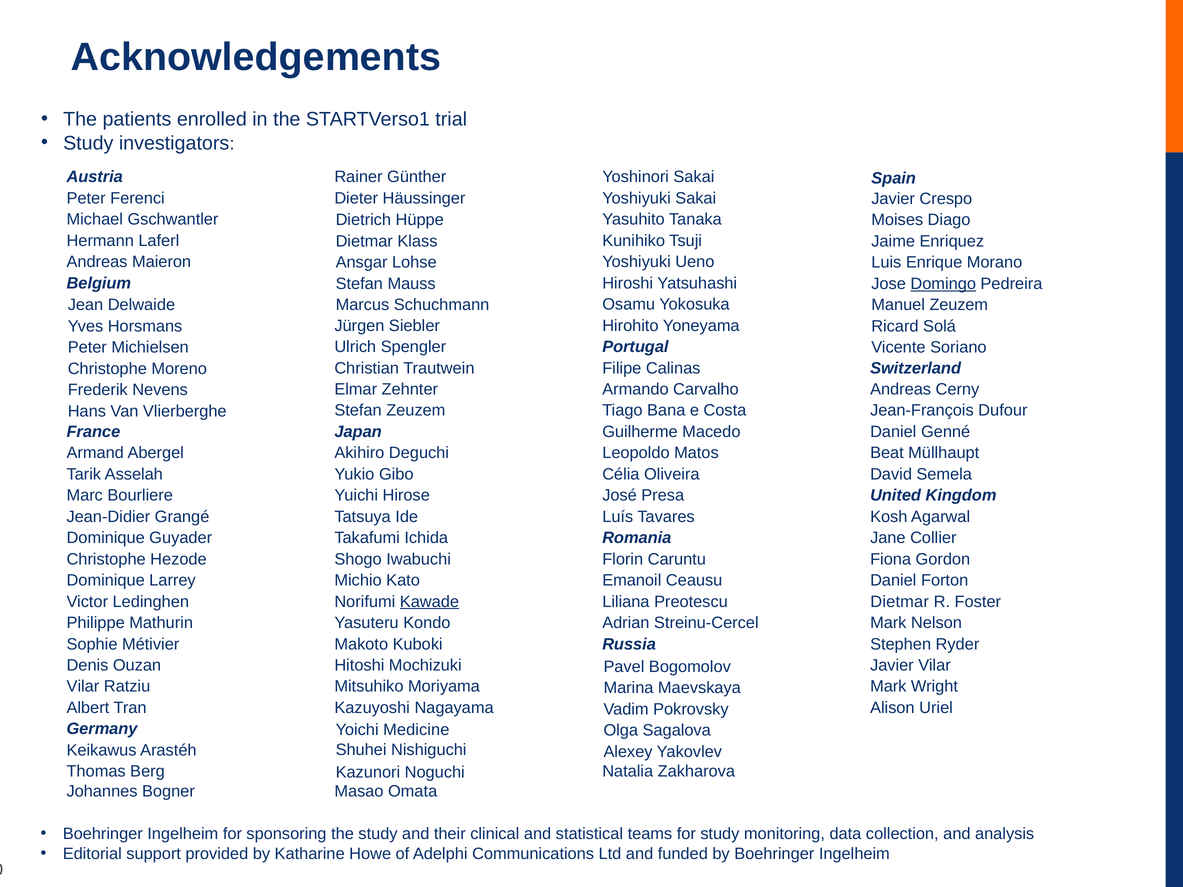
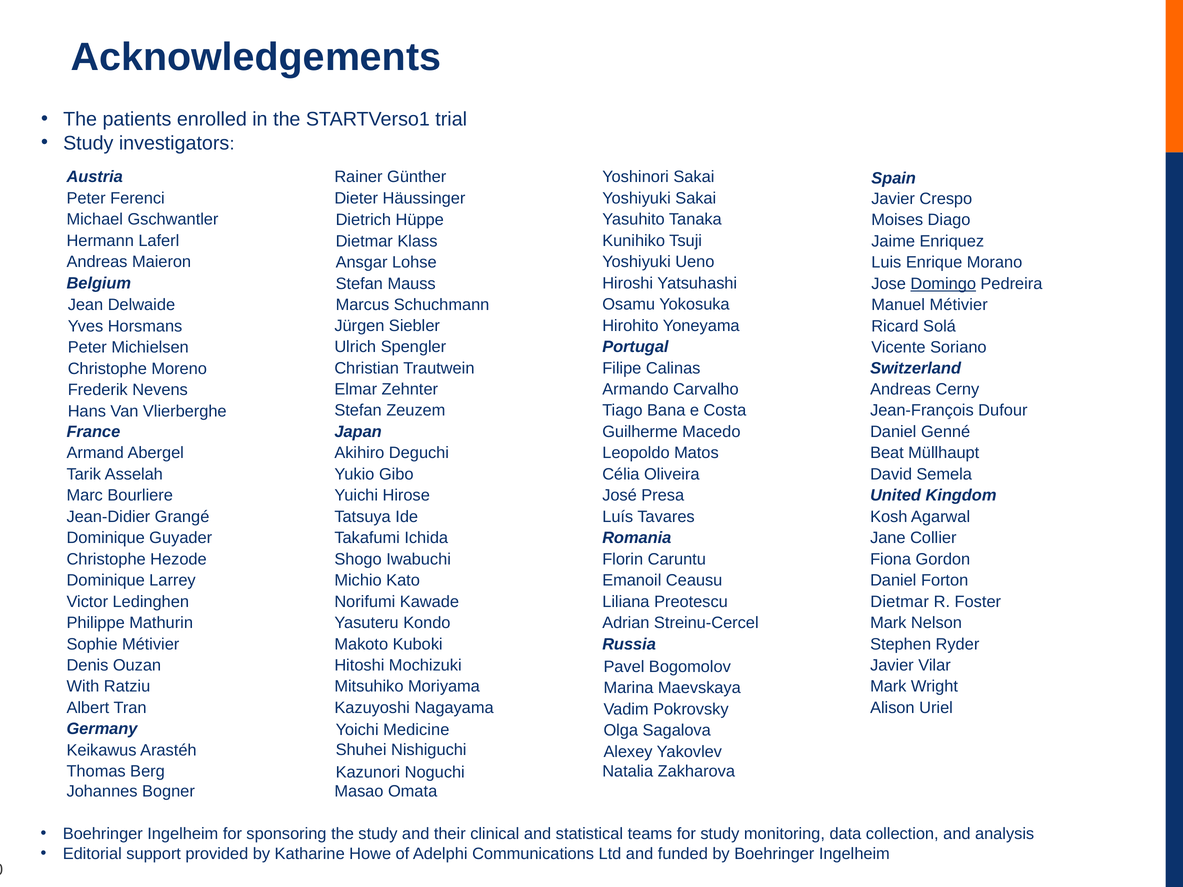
Manuel Zeuzem: Zeuzem -> Métivier (959, 305)
Kawade underline: present -> none (429, 602)
Vilar: Vilar -> With (83, 687)
